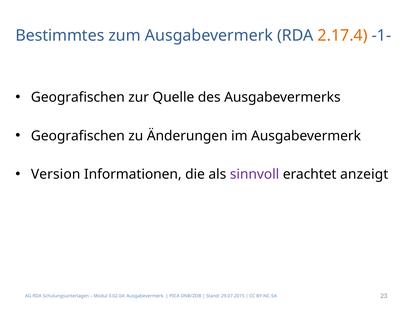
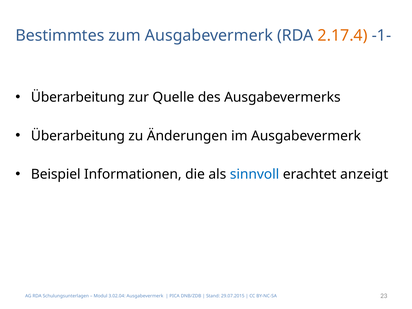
Geografischen: Geografischen -> Überarbeitung (78, 97)
Geografischen: Geografischen -> Überarbeitung (78, 136)
Version: Version -> Beispiel (56, 174)
sinnvoll colour: purple -> blue (255, 174)
